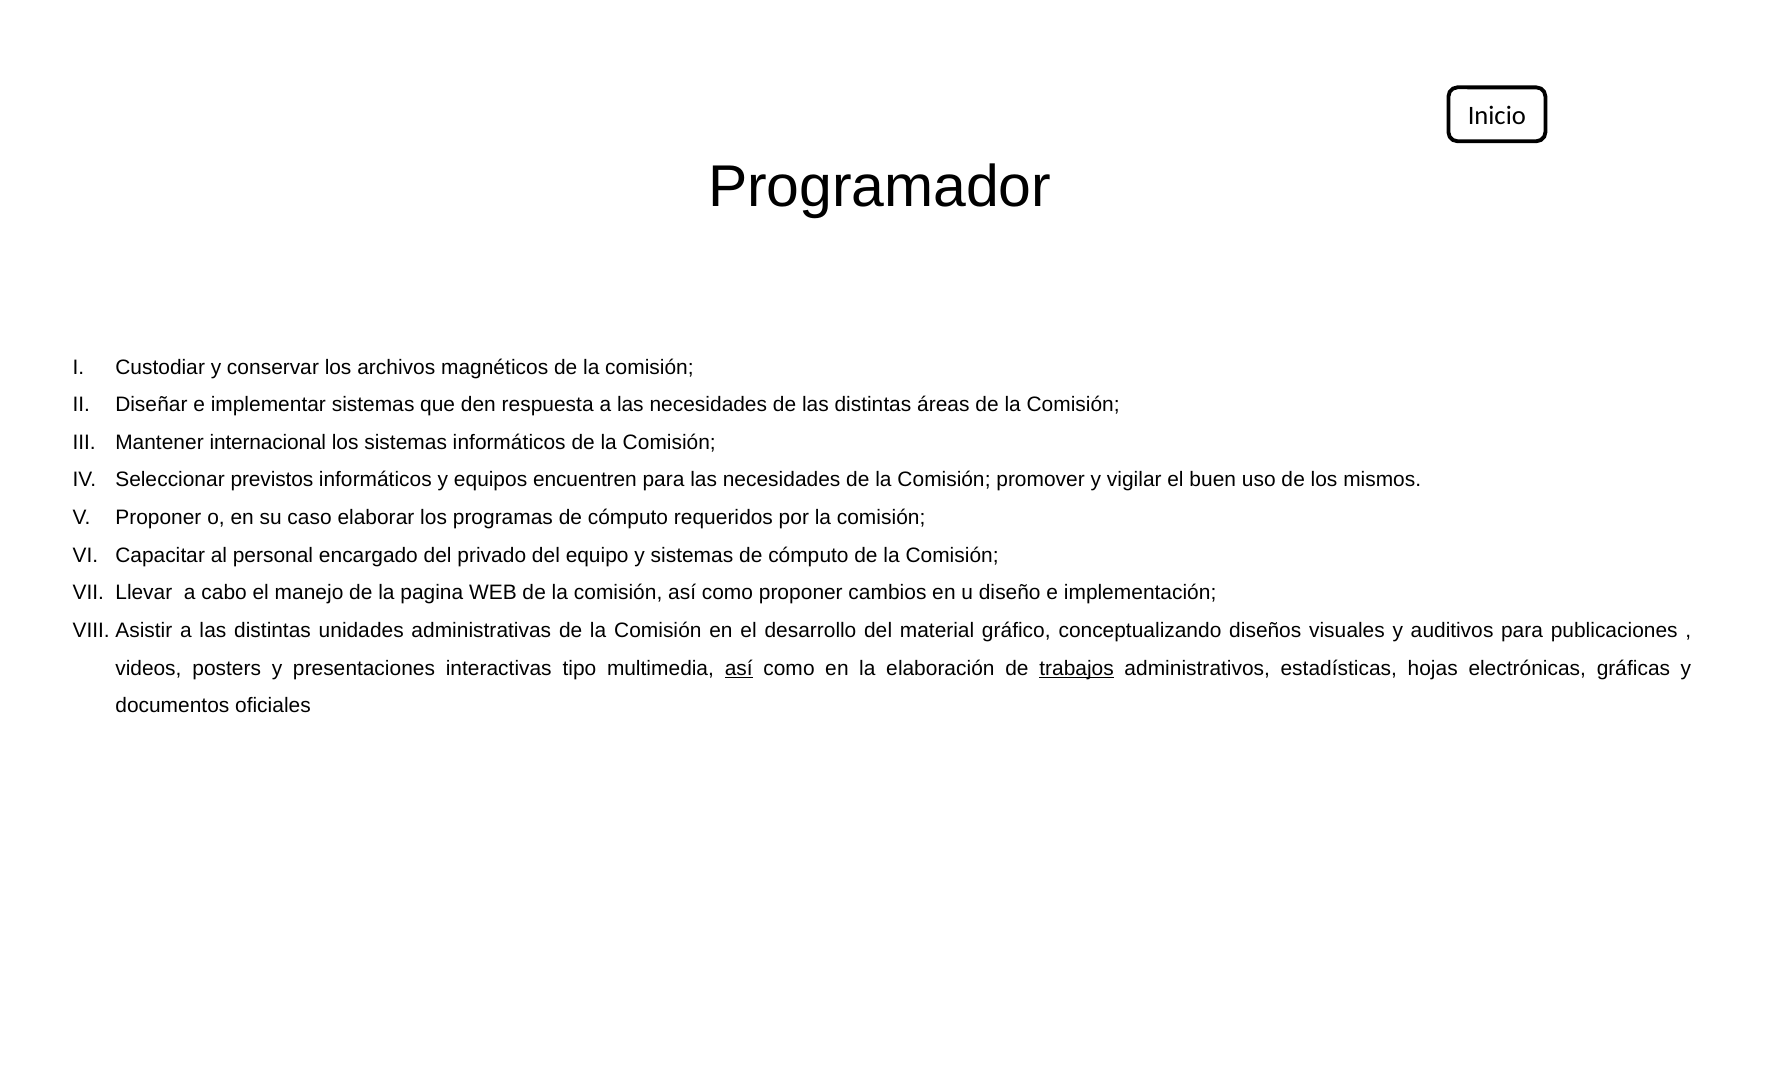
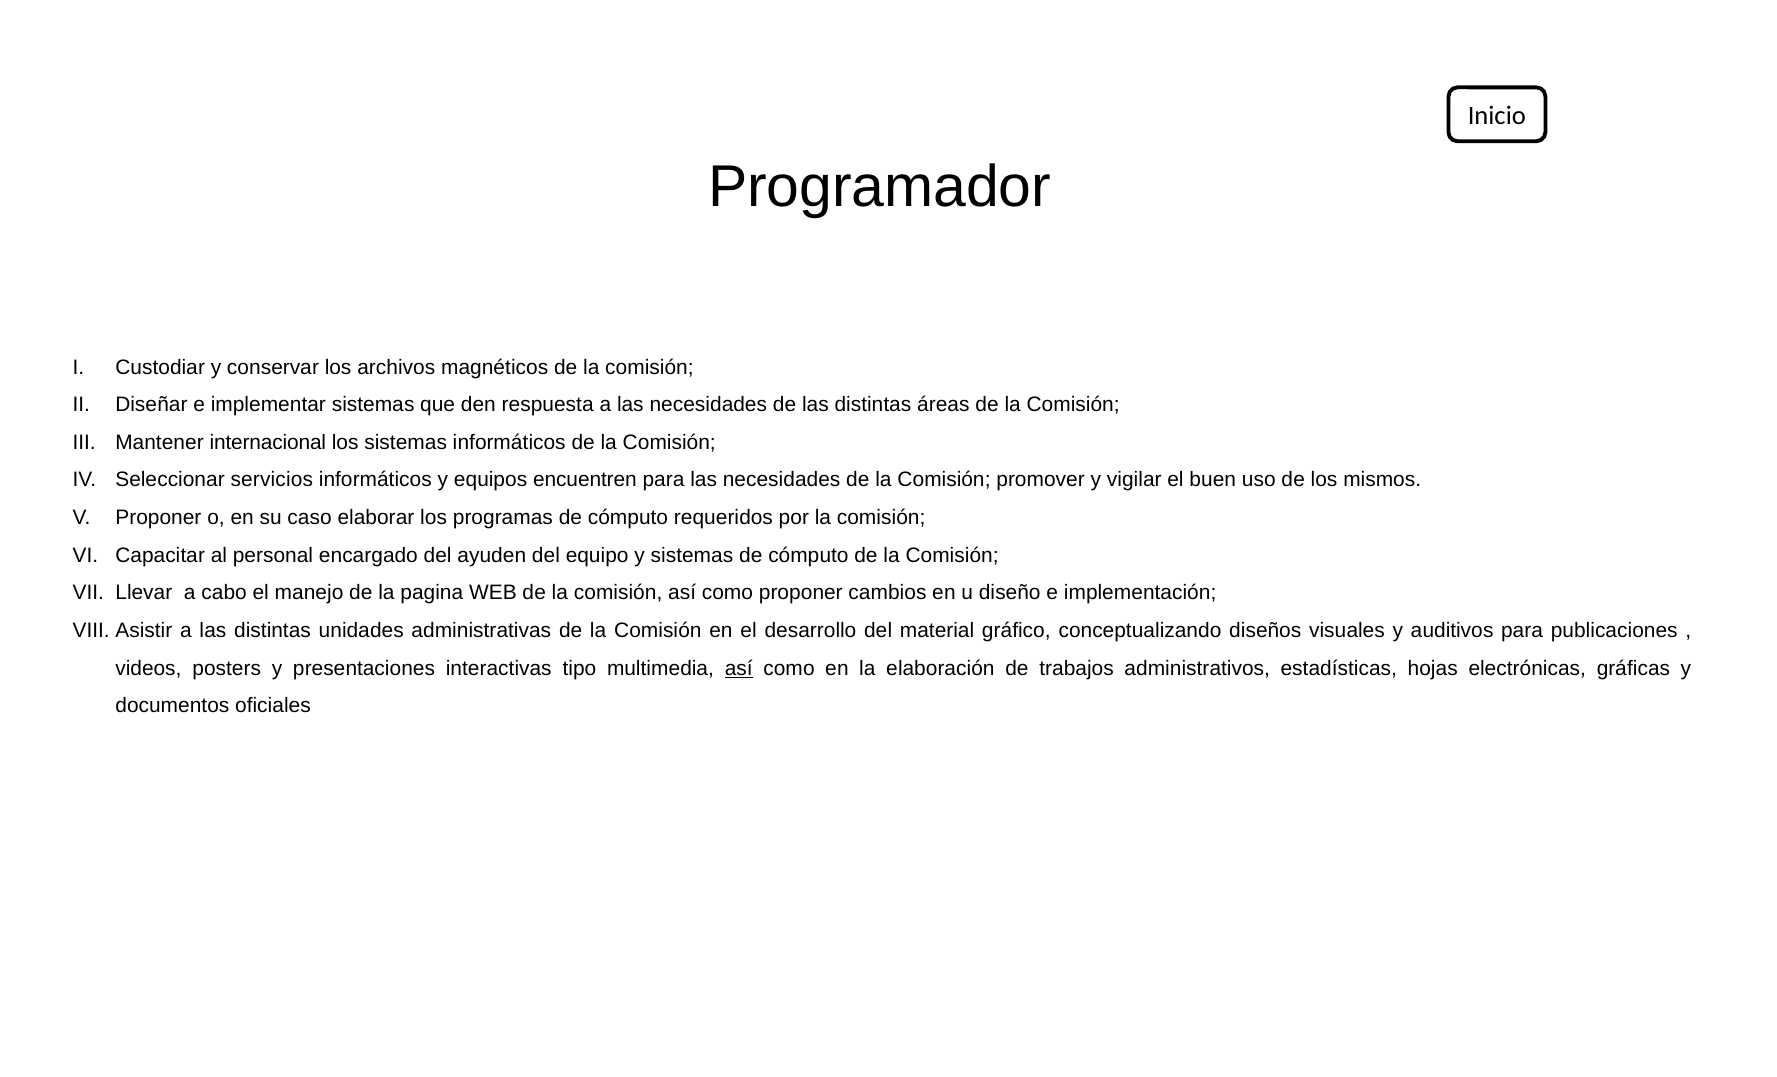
previstos: previstos -> servicios (272, 480)
privado: privado -> ayuden (492, 555)
trabajos underline: present -> none (1077, 668)
